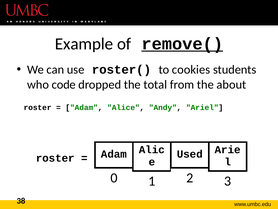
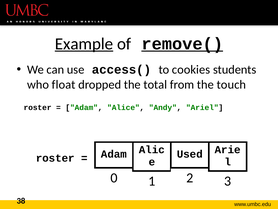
Example underline: none -> present (84, 44)
roster(: roster( -> access( (122, 70)
code: code -> float (64, 84)
about: about -> touch (231, 84)
